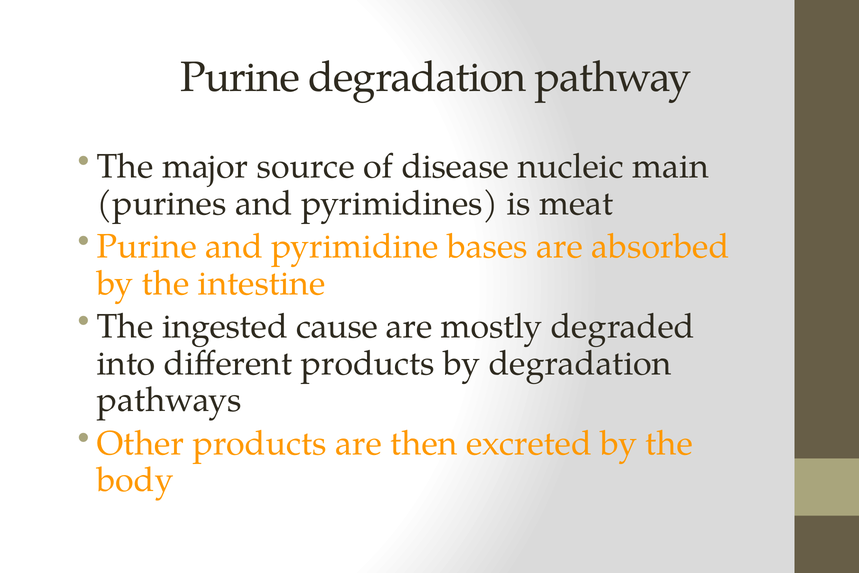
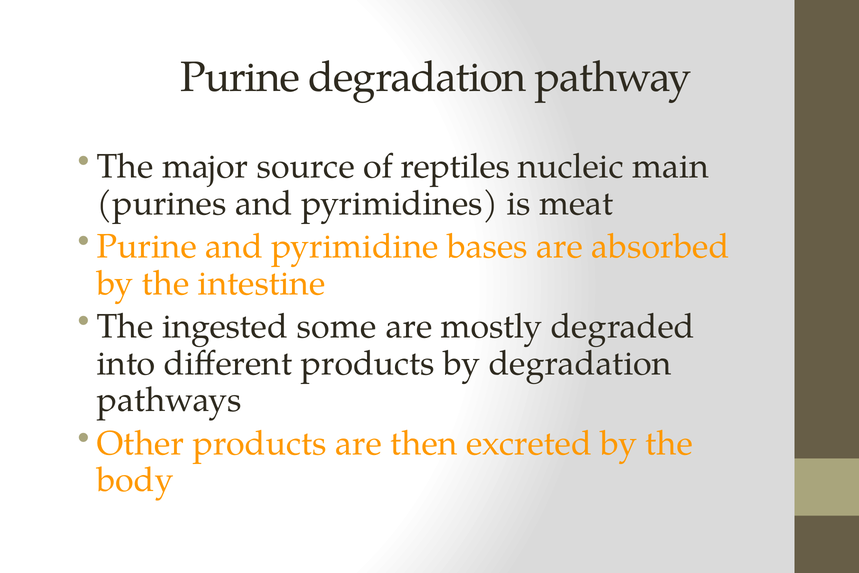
disease: disease -> reptiles (455, 167)
cause: cause -> some (337, 327)
